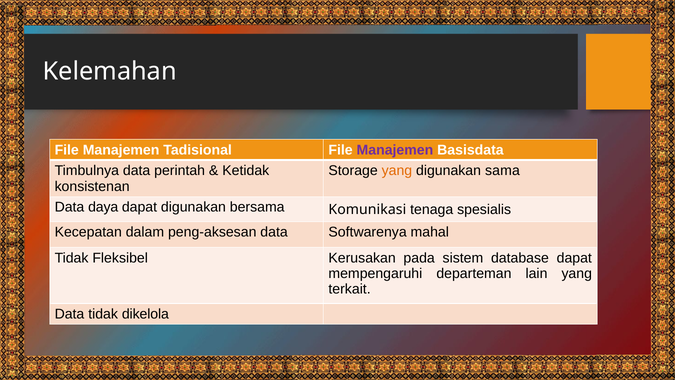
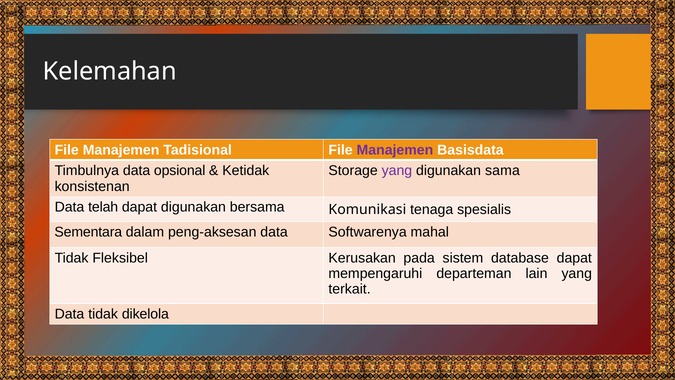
perintah: perintah -> opsional (180, 171)
yang colour: orange -> purple (397, 171)
daya: daya -> telah (103, 207)
Kecepatan: Kecepatan -> Sementara (88, 232)
